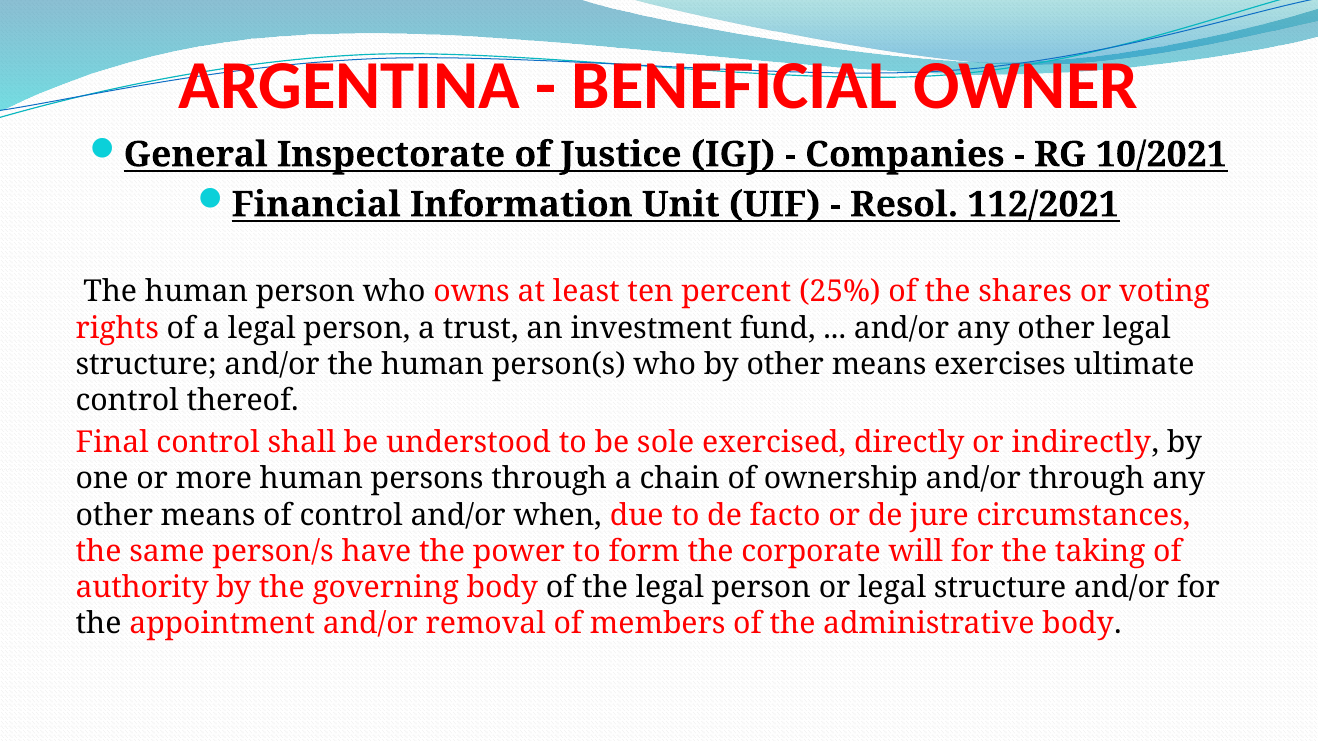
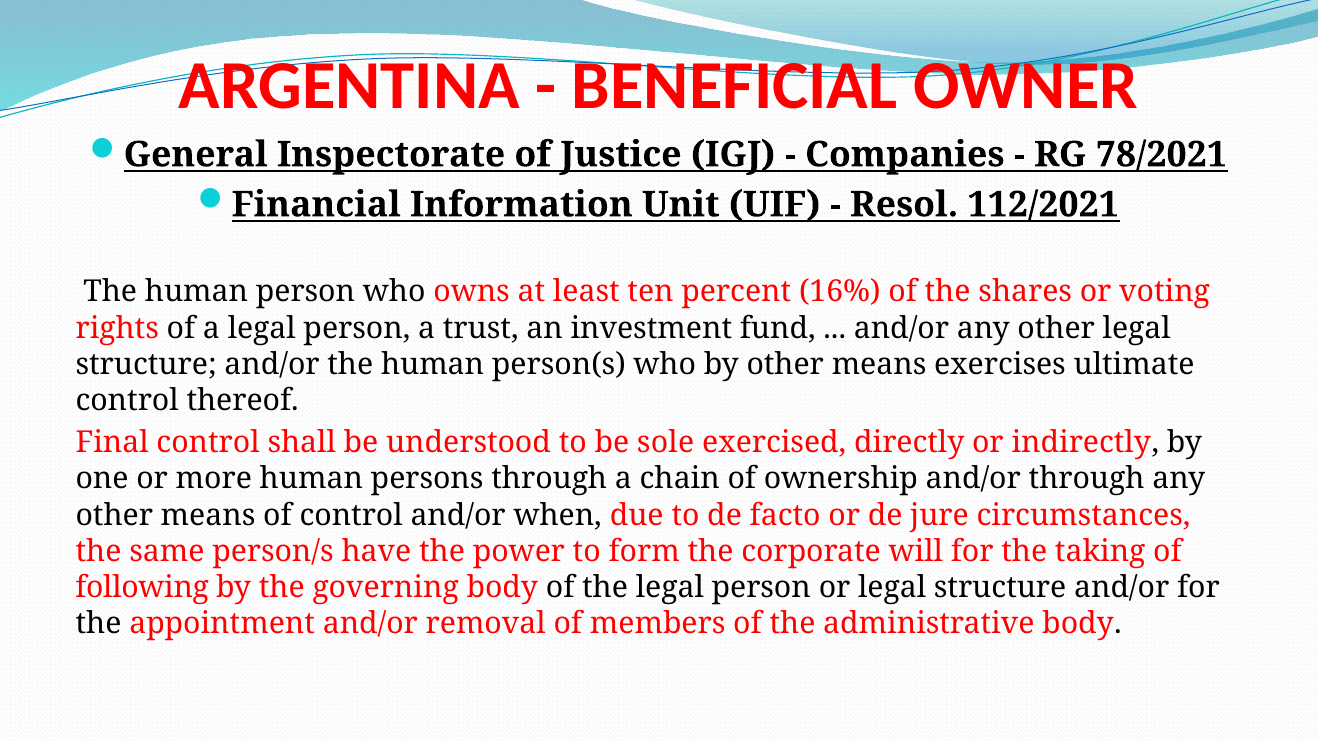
10/2021: 10/2021 -> 78/2021 (1161, 155)
25%: 25% -> 16% (840, 292)
authority: authority -> following (142, 588)
